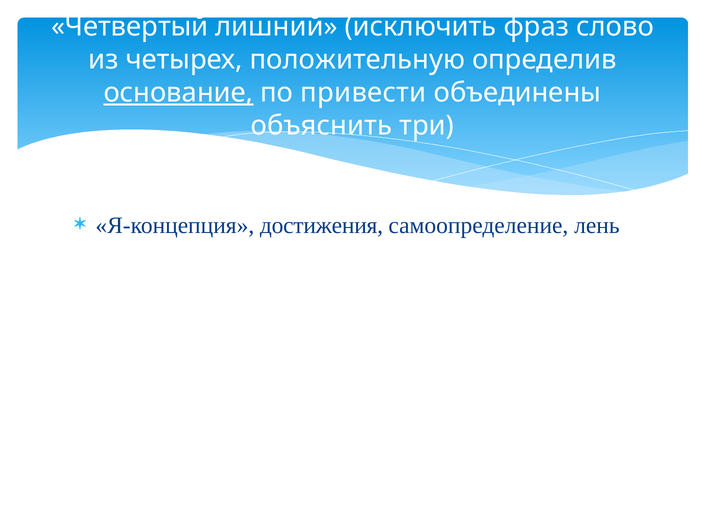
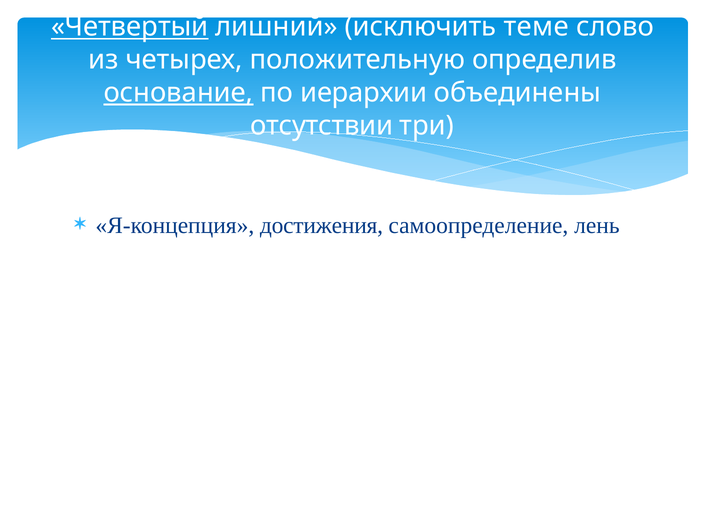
Четвертый underline: none -> present (130, 27)
фраз: фраз -> теме (536, 27)
привести: привести -> иерархии (364, 93)
объяснить: объяснить -> отсутствии (322, 126)
